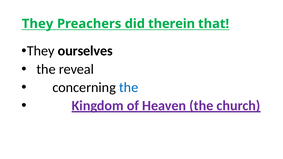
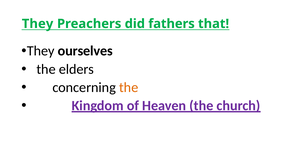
therein: therein -> fathers (172, 24)
reveal: reveal -> elders (76, 69)
the colour: blue -> orange (129, 87)
